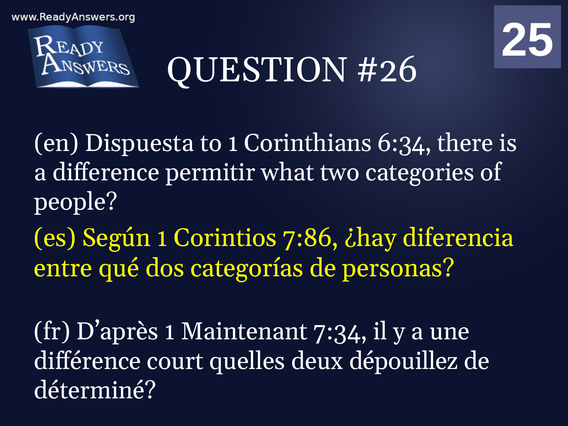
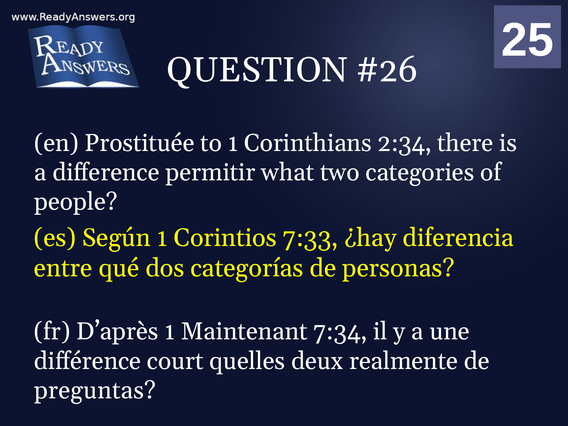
Dispuesta: Dispuesta -> Prostituée (140, 143)
6:34: 6:34 -> 2:34 (405, 143)
7:86: 7:86 -> 7:33 (311, 238)
dépouillez: dépouillez -> realmente (404, 361)
déterminé: déterminé -> preguntas (95, 390)
